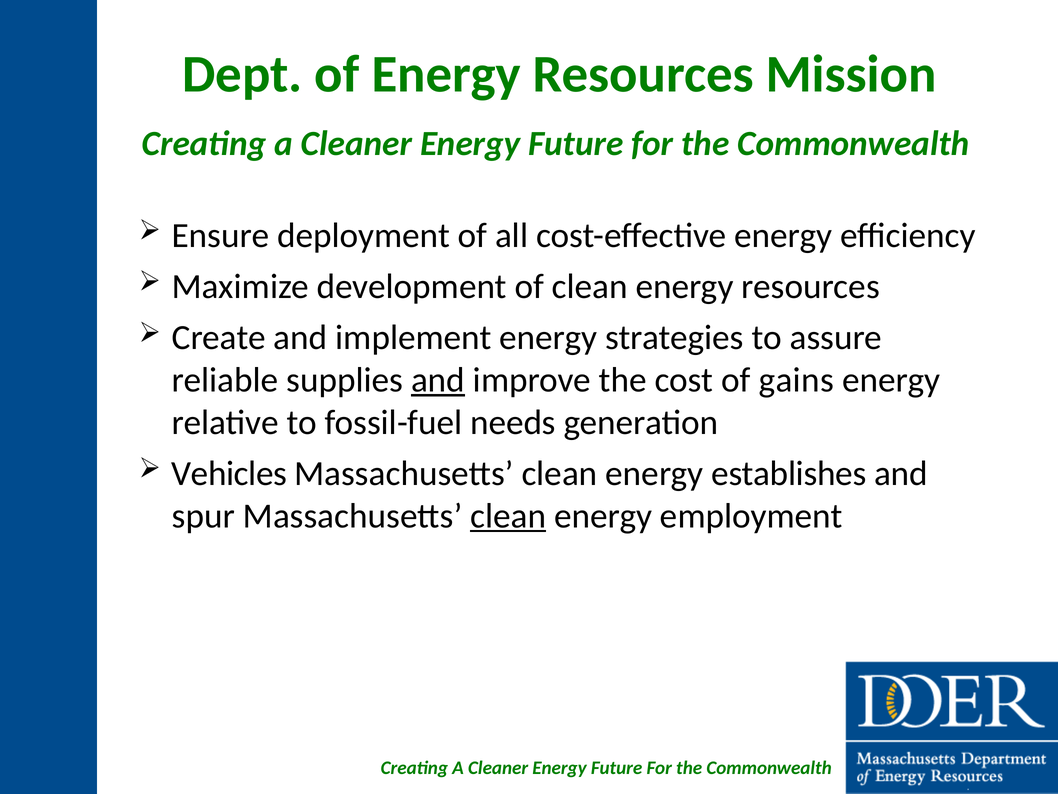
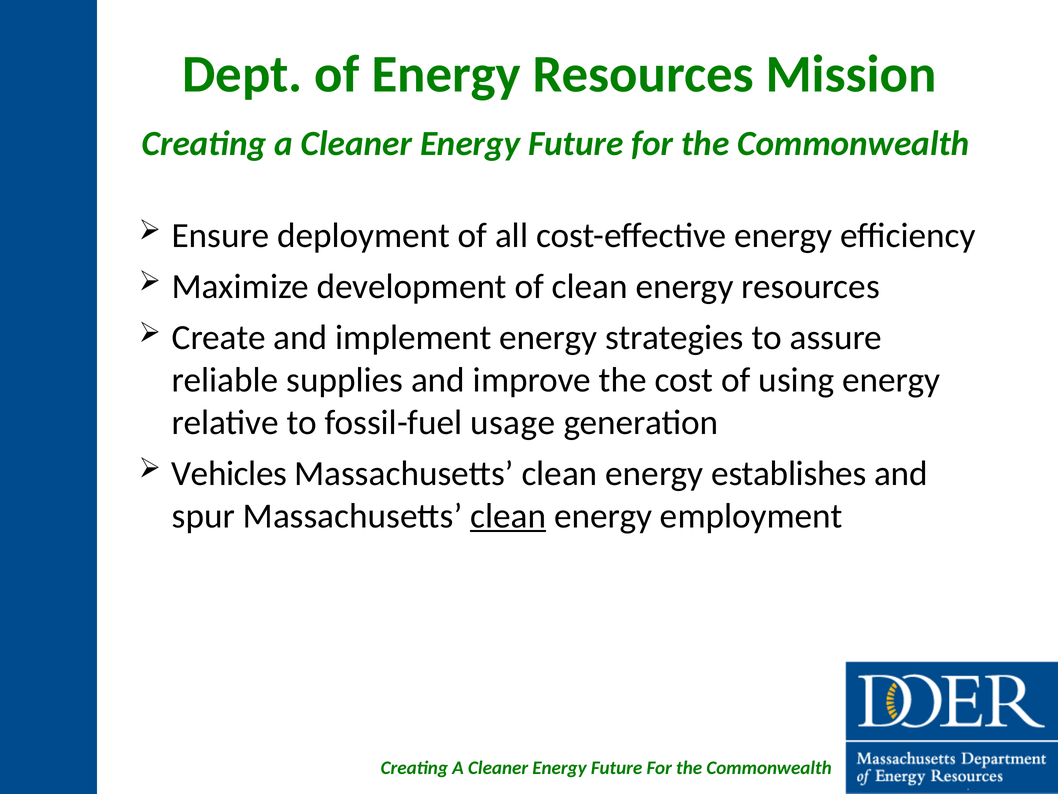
and underline: present -> none (438, 380)
gains: gains -> using (796, 380)
needs: needs -> usage (513, 422)
